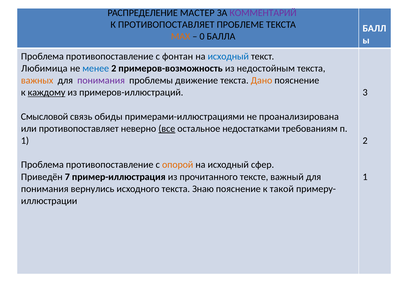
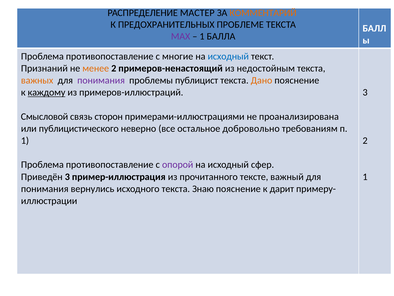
КОММЕНТАРИЙ colour: purple -> orange (263, 13)
К ПРОТИВОПОСТАВЛЯЕТ: ПРОТИВОПОСТАВЛЯЕТ -> ПРЕДОХРАНИТЕЛЬНЫХ (166, 25)
МАХ colour: orange -> purple (181, 36)
0: 0 -> 1 (202, 36)
фонтан: фонтан -> многие (178, 56)
Любимица: Любимица -> Признаний (44, 68)
менее colour: blue -> orange (96, 68)
примеров-возможность: примеров-возможность -> примеров-ненастоящий (171, 68)
движение: движение -> публицист (197, 80)
обиды: обиды -> сторон (109, 116)
или противопоставляет: противопоставляет -> публицистического (79, 128)
все underline: present -> none (167, 128)
недостатками: недостатками -> добровольно (251, 128)
опорой colour: orange -> purple (178, 164)
Приведён 7: 7 -> 3 (67, 176)
такой: такой -> дарит (282, 188)
